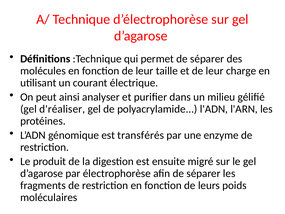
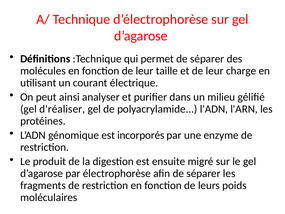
transférés: transférés -> incorporés (141, 135)
